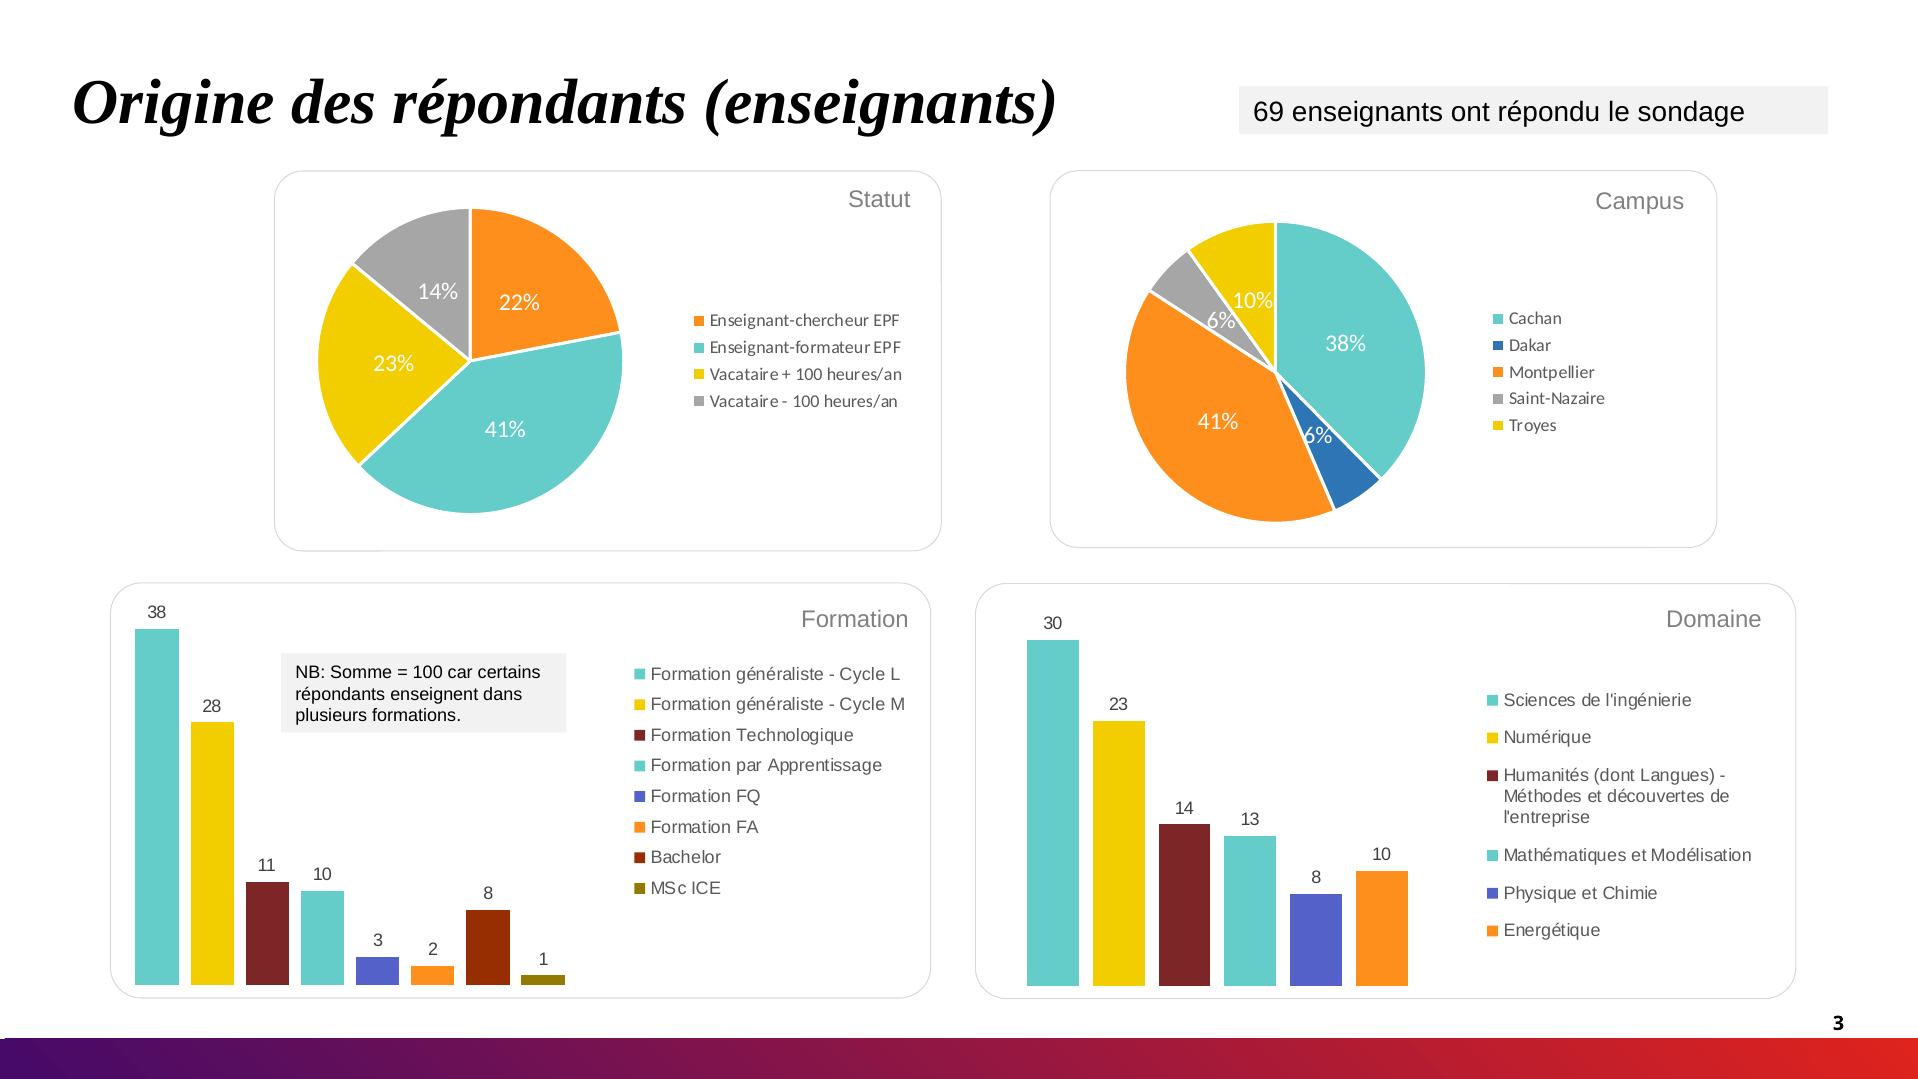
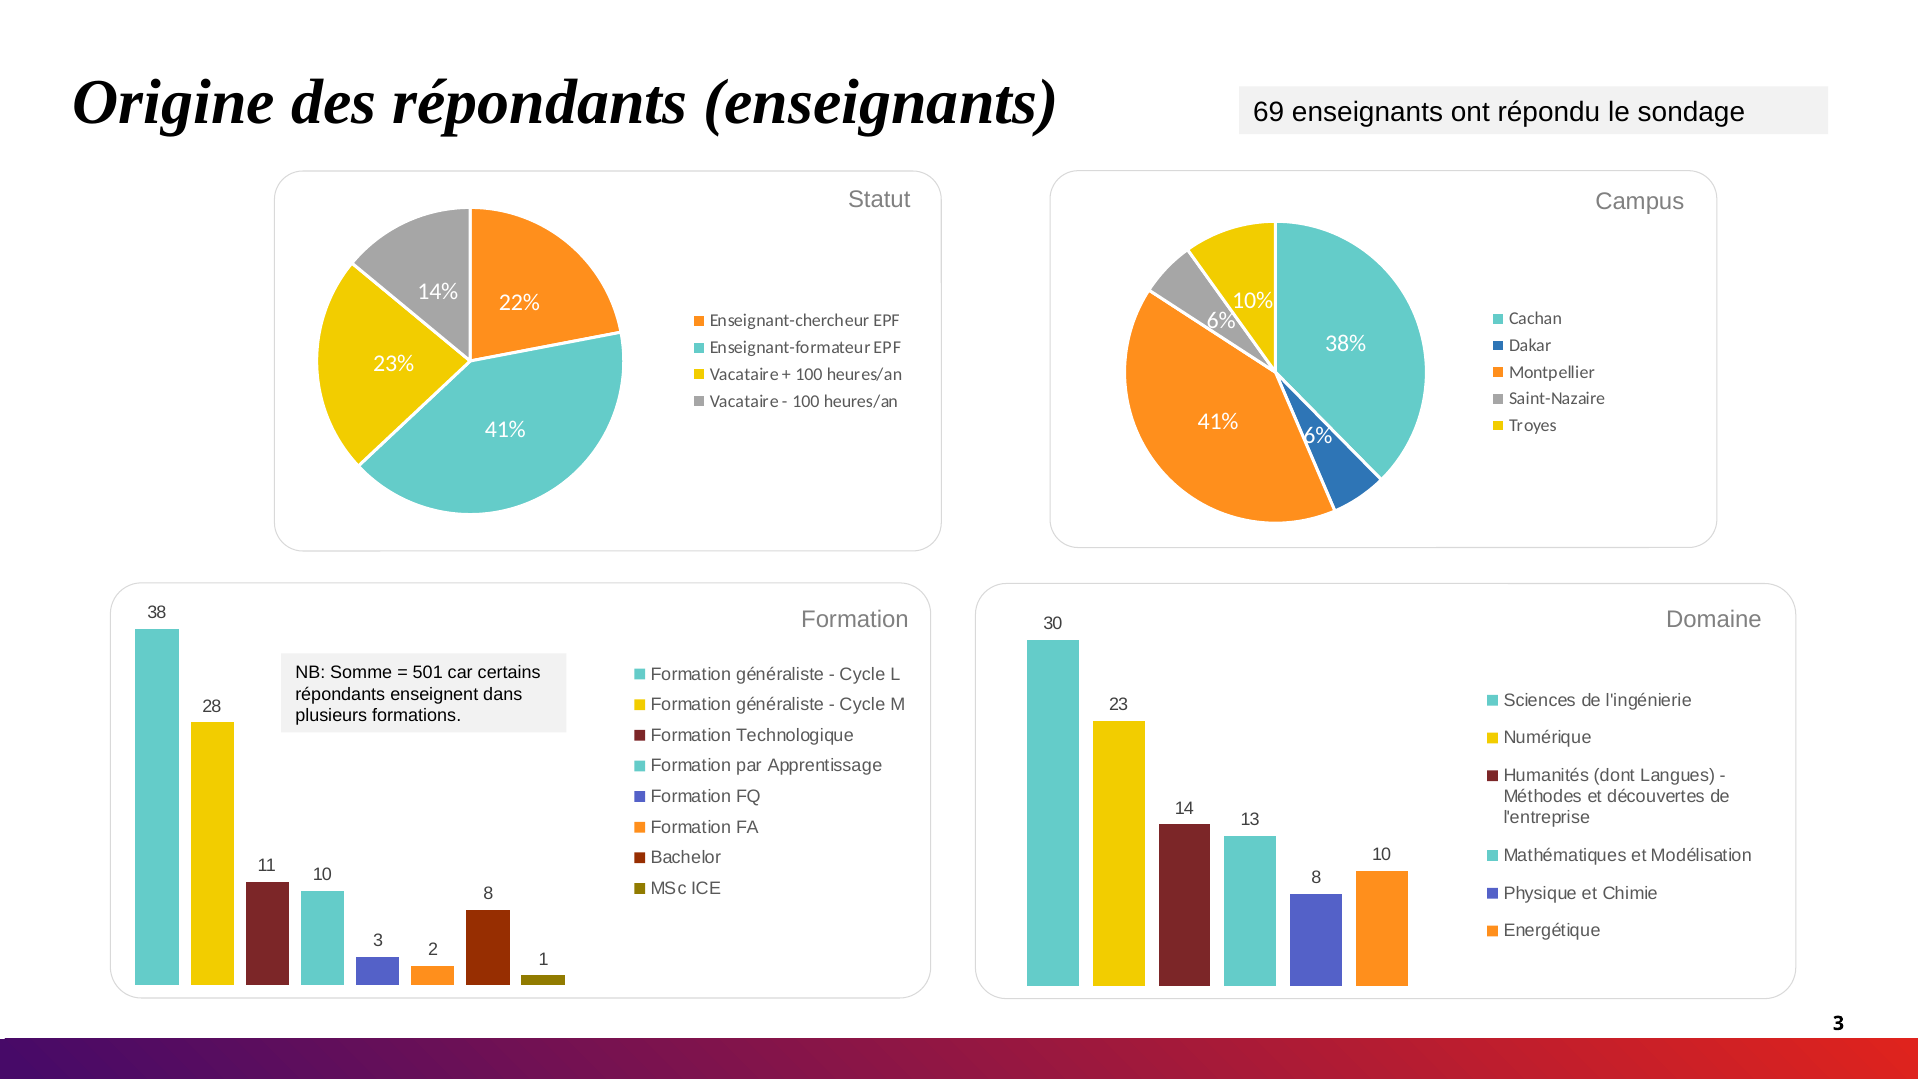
100: 100 -> 501 (428, 672)
